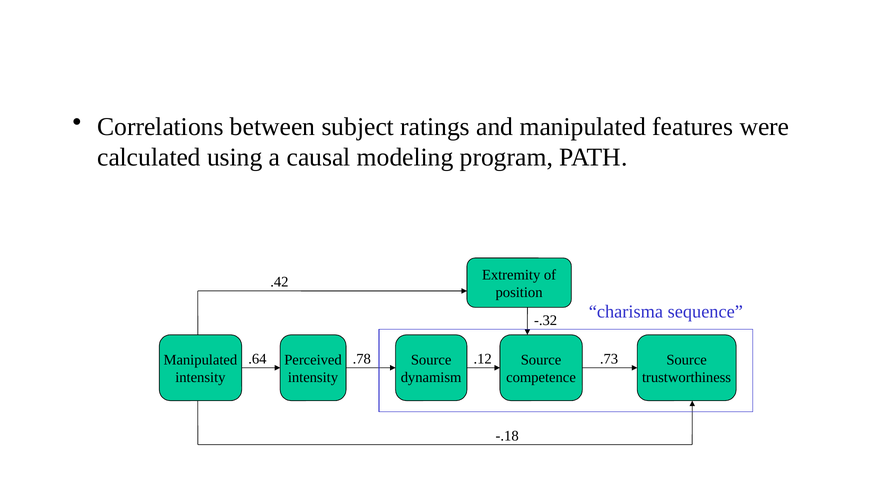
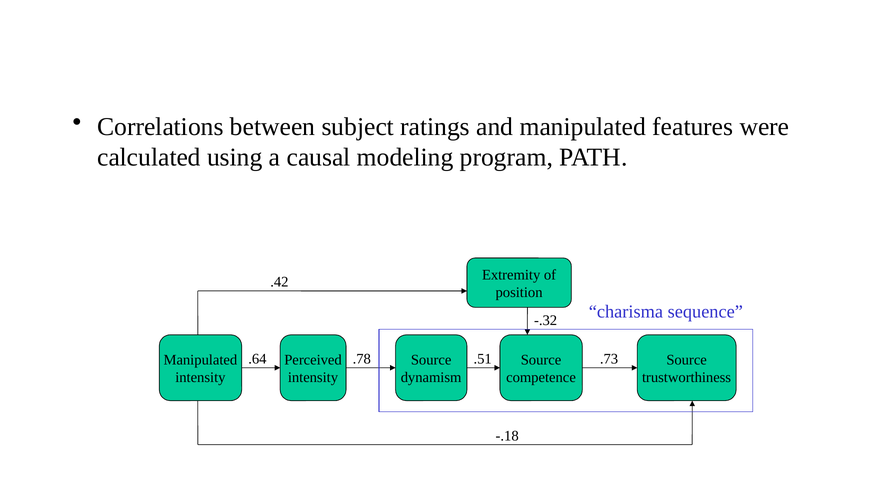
.12: .12 -> .51 (483, 359)
